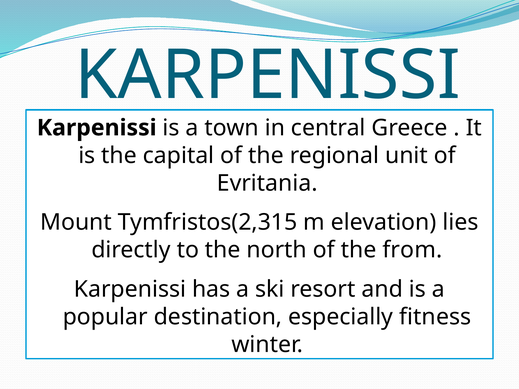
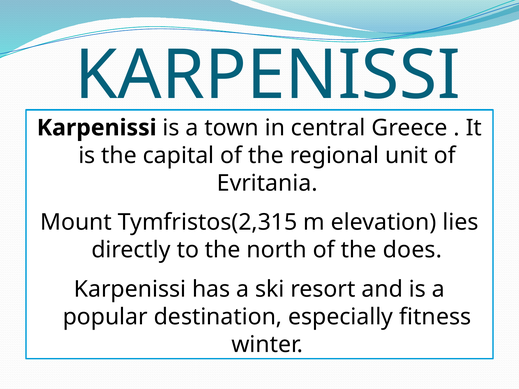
from: from -> does (412, 250)
